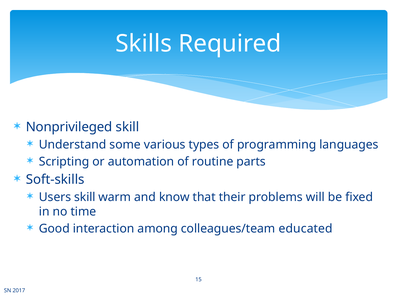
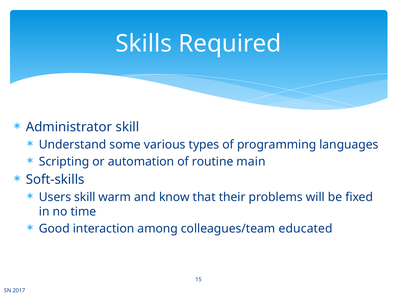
Nonprivileged: Nonprivileged -> Administrator (69, 127)
parts: parts -> main (251, 162)
